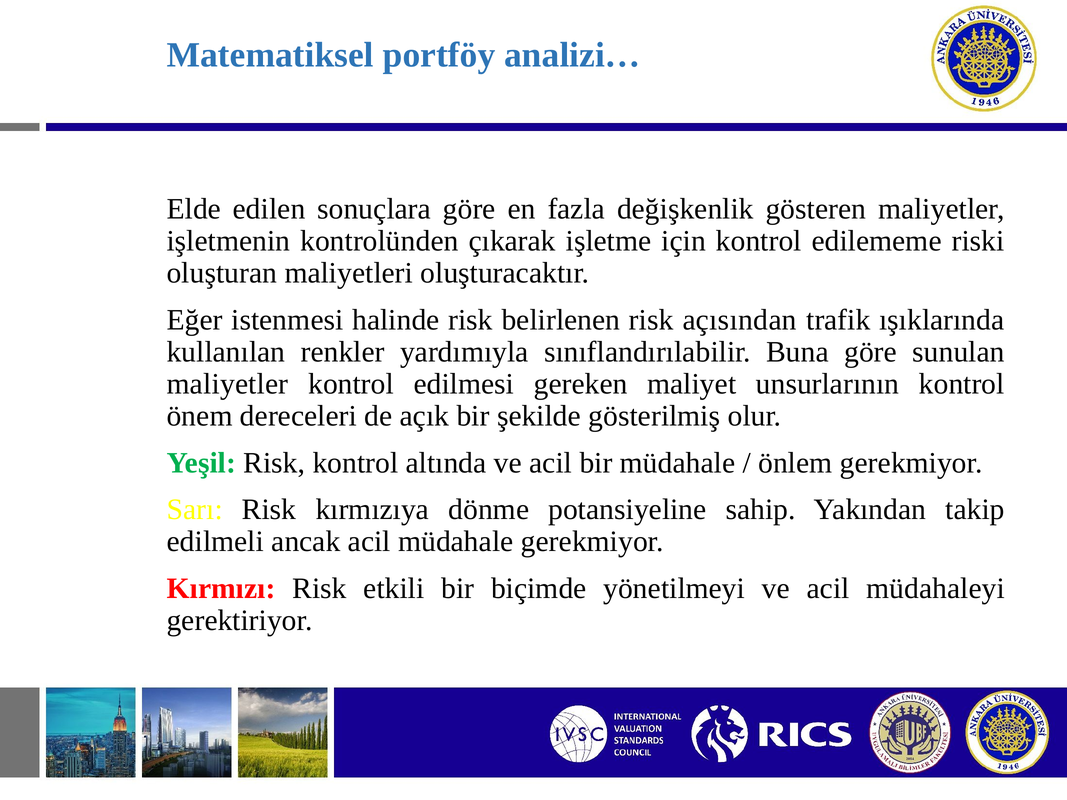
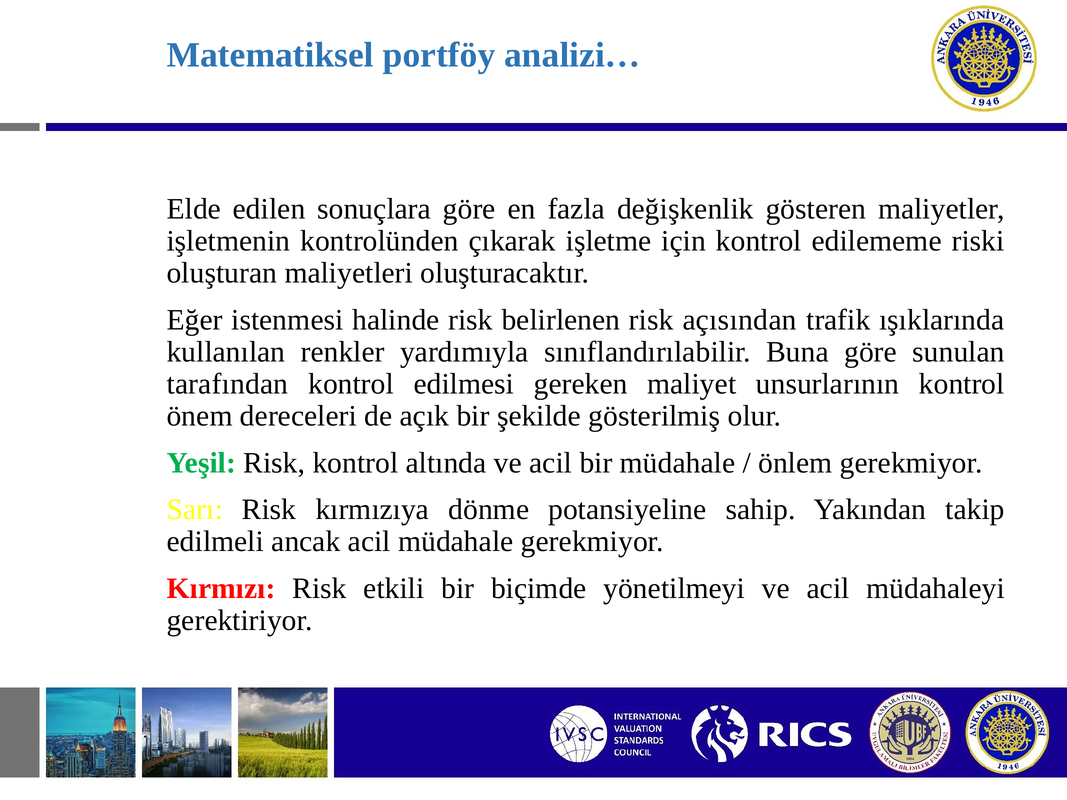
maliyetler: maliyetler -> tarafından (228, 384)
